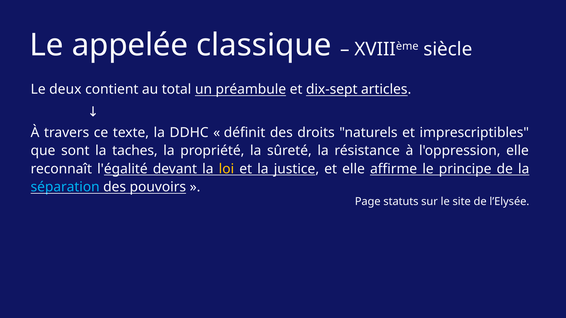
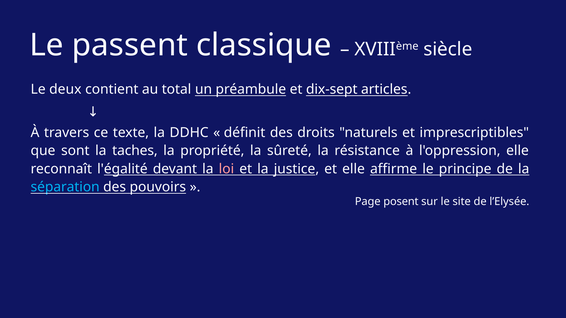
appelée: appelée -> passent (130, 45)
loi colour: yellow -> pink (226, 169)
statuts: statuts -> posent (401, 202)
